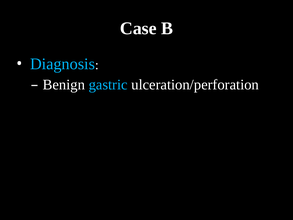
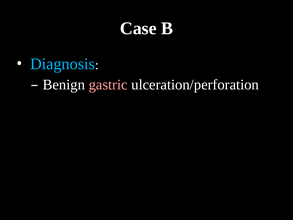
gastric colour: light blue -> pink (108, 85)
